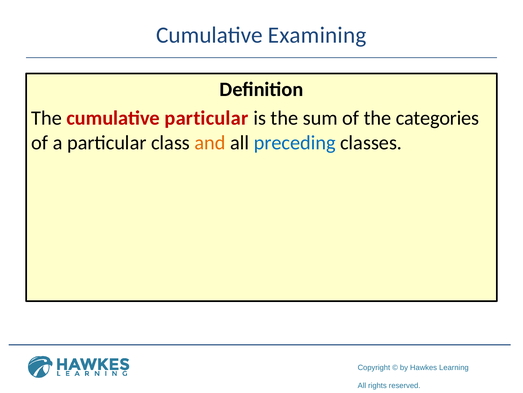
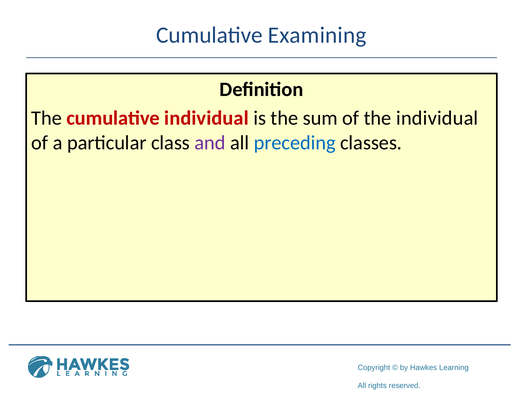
cumulative particular: particular -> individual (206, 118)
the categories: categories -> individual (437, 118)
and colour: orange -> purple (210, 142)
